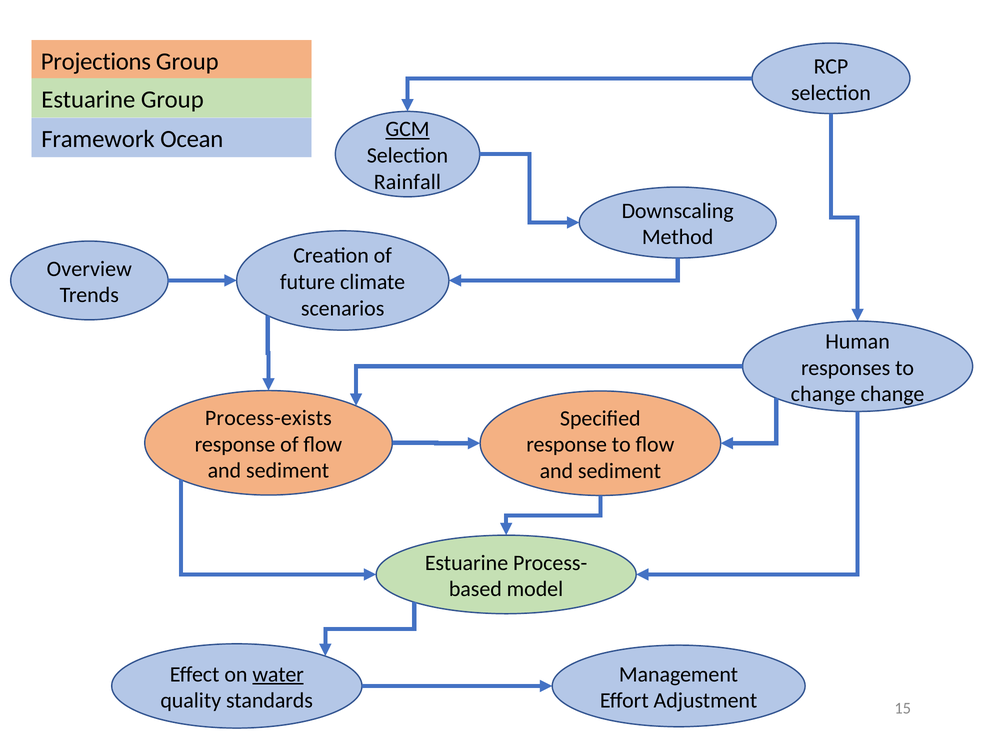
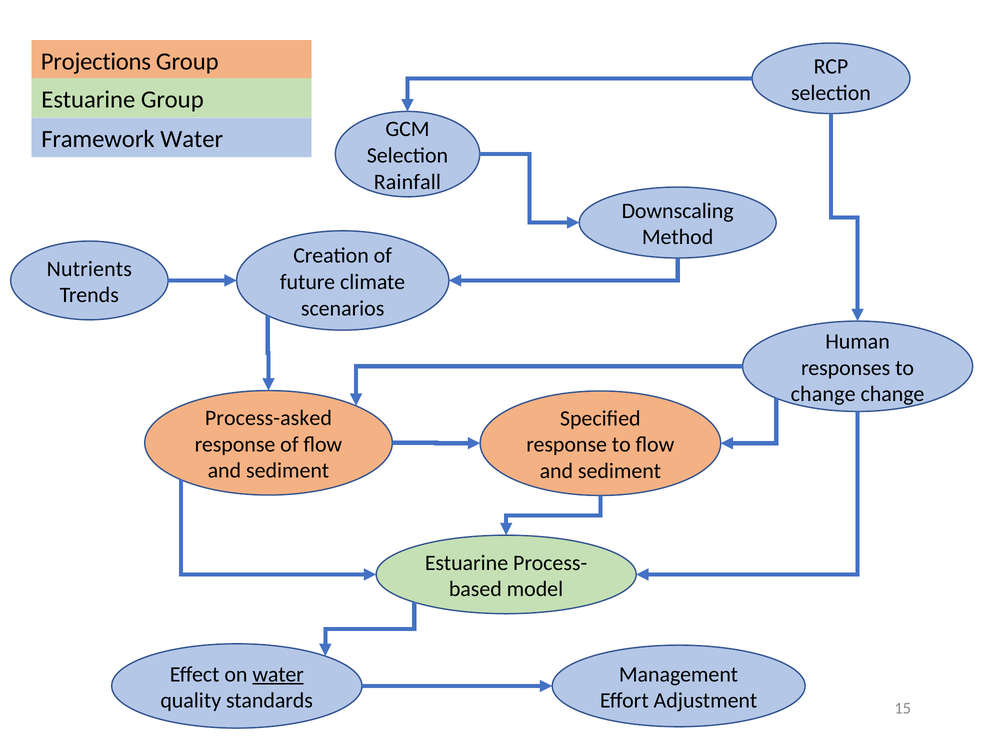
GCM underline: present -> none (407, 129)
Framework Ocean: Ocean -> Water (192, 139)
Overview: Overview -> Nutrients (89, 269)
Process-exists: Process-exists -> Process-asked (268, 418)
